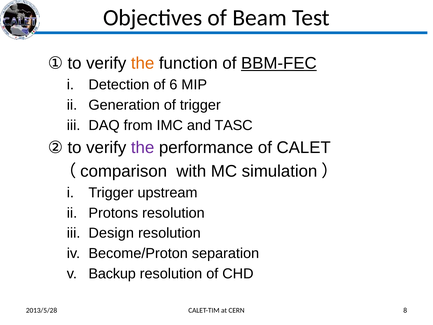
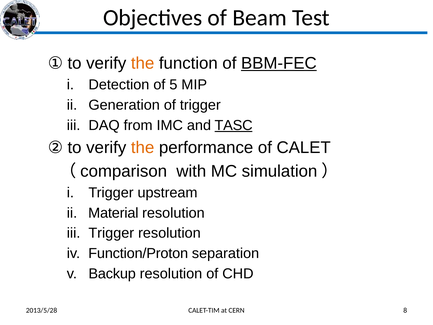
6: 6 -> 5 (173, 85)
TASC underline: none -> present (234, 125)
the colour: purple -> orange (143, 148)
Protons: Protons -> Material (113, 213)
Design: Design -> Trigger (111, 233)
Become/Proton: Become/Proton -> Function/Proton (138, 253)
